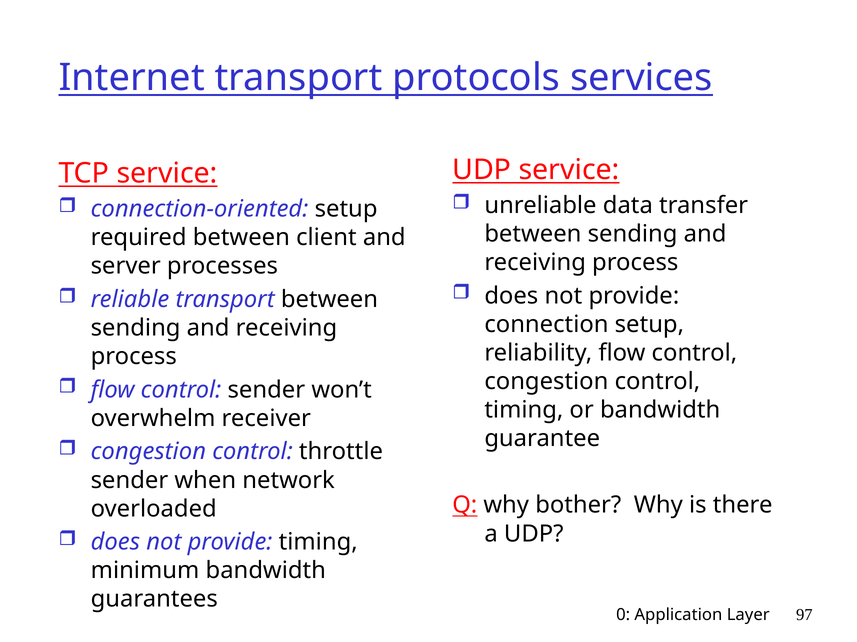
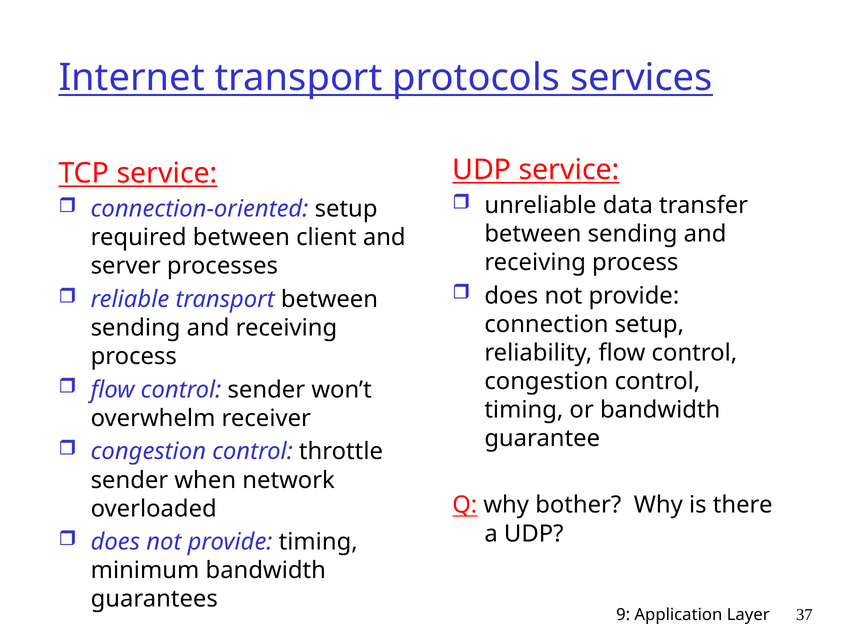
0: 0 -> 9 (623, 615)
97: 97 -> 37 (804, 615)
